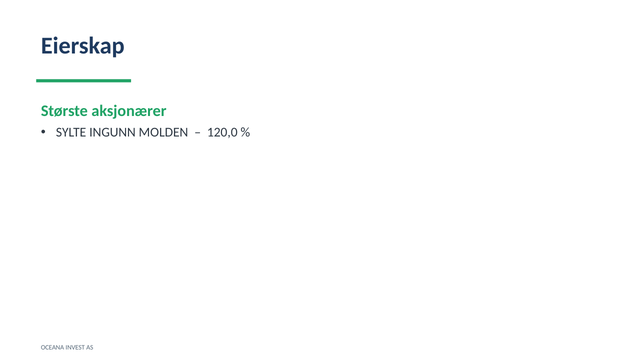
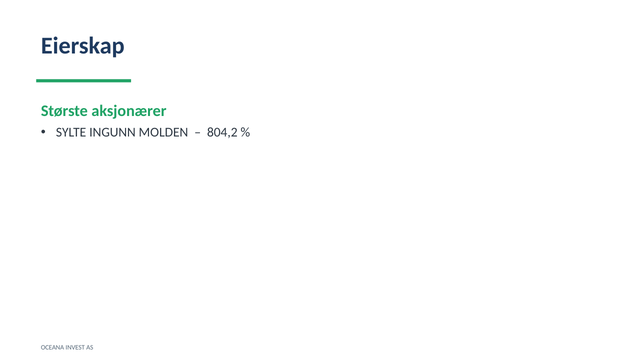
120,0: 120,0 -> 804,2 (222, 132)
